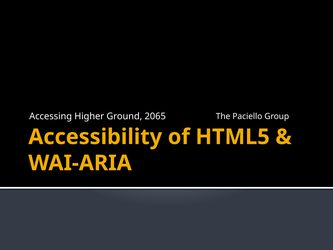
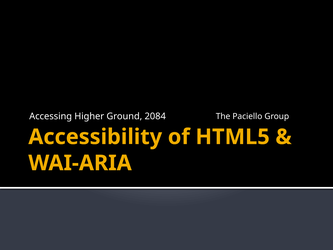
2065: 2065 -> 2084 (155, 116)
